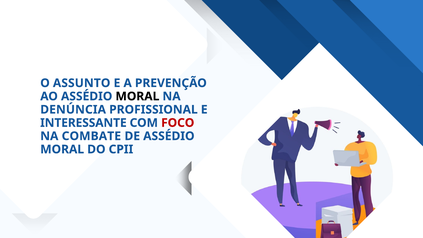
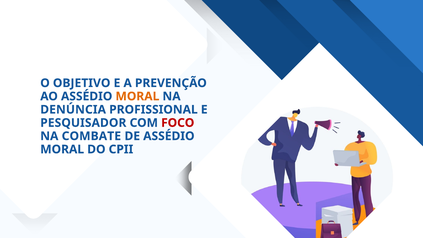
ASSUNTO: ASSUNTO -> OBJETIVO (82, 83)
MORAL colour: black -> orange (137, 96)
INTERESSANTE: INTERESSANTE -> PESQUISADOR (83, 123)
